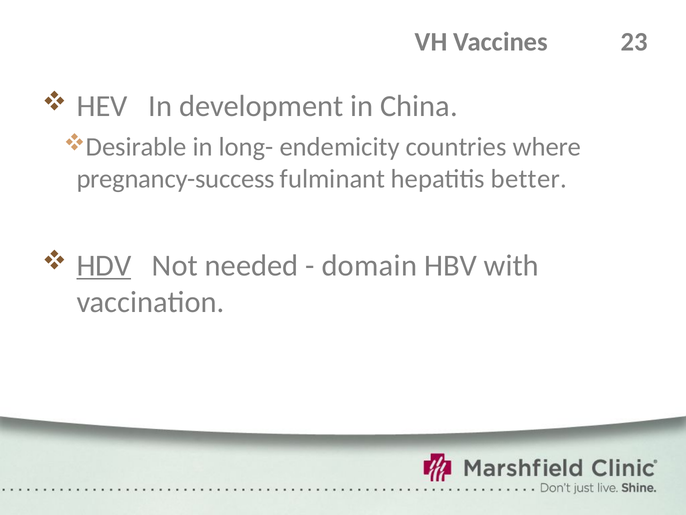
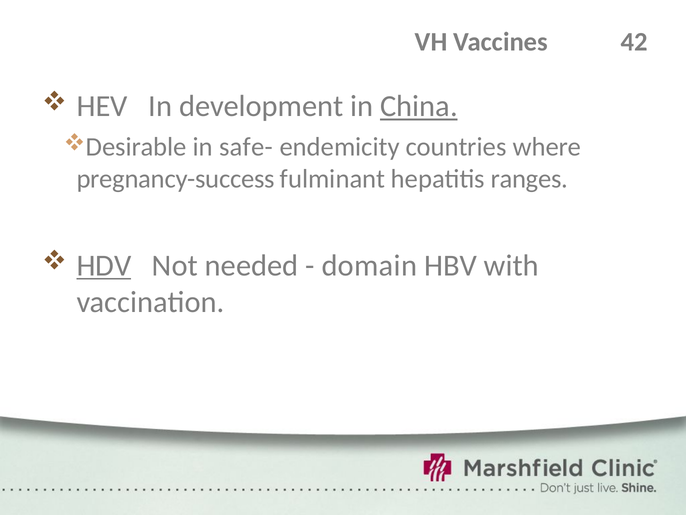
23: 23 -> 42 (634, 42)
China underline: none -> present (419, 106)
long-: long- -> safe- (246, 147)
better: better -> ranges (529, 179)
